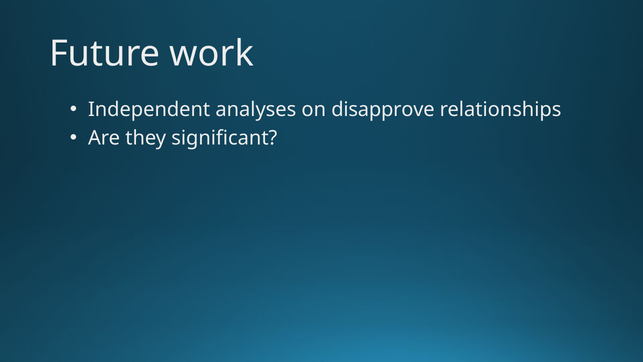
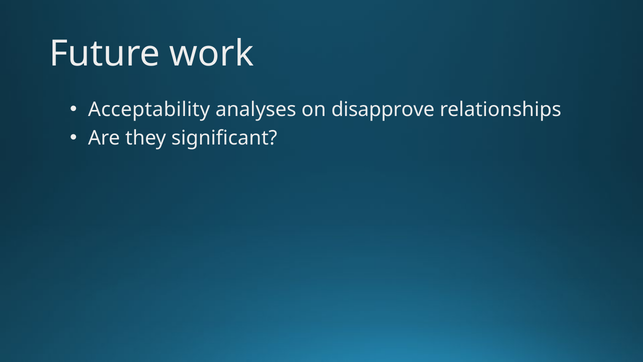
Independent: Independent -> Acceptability (149, 109)
